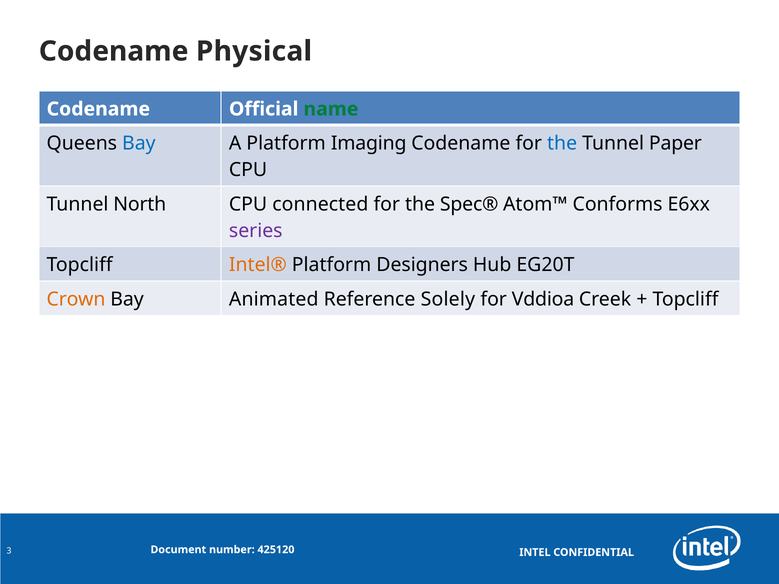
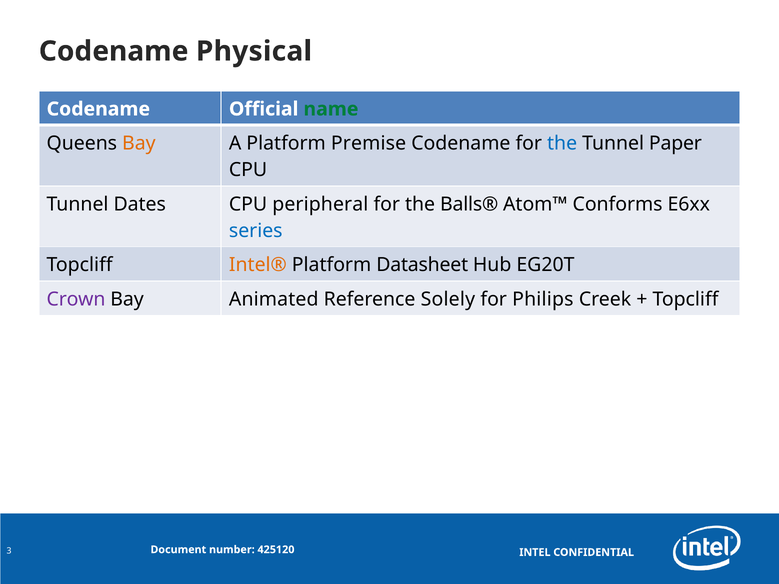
Bay colour: blue -> orange (139, 143)
Imaging: Imaging -> Premise (369, 143)
North: North -> Dates (140, 204)
connected: connected -> peripheral (320, 204)
Spec®: Spec® -> Balls® (469, 204)
series colour: purple -> blue (256, 231)
Designers: Designers -> Datasheet (422, 265)
Crown colour: orange -> purple (76, 299)
Vddioa: Vddioa -> Philips (543, 299)
